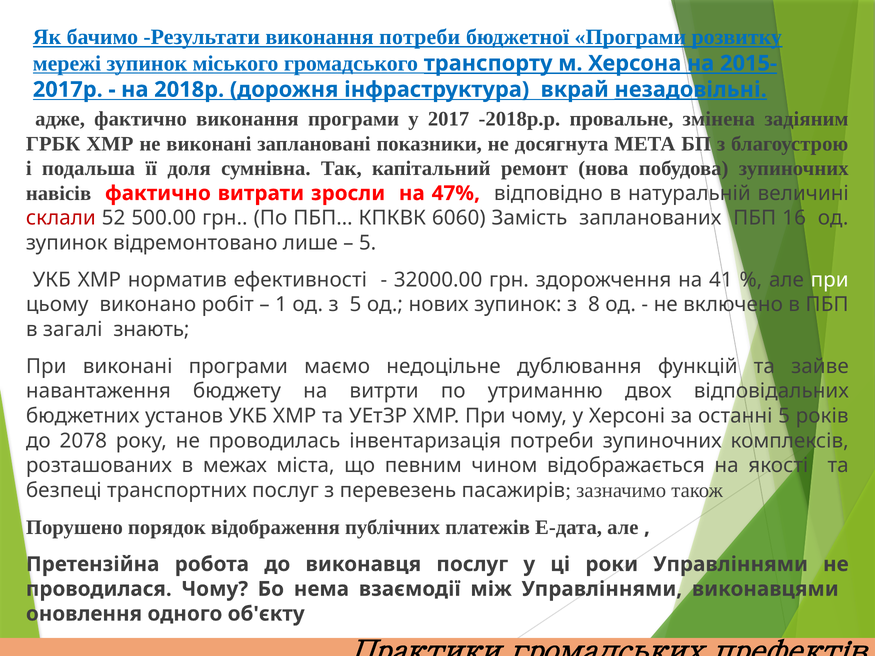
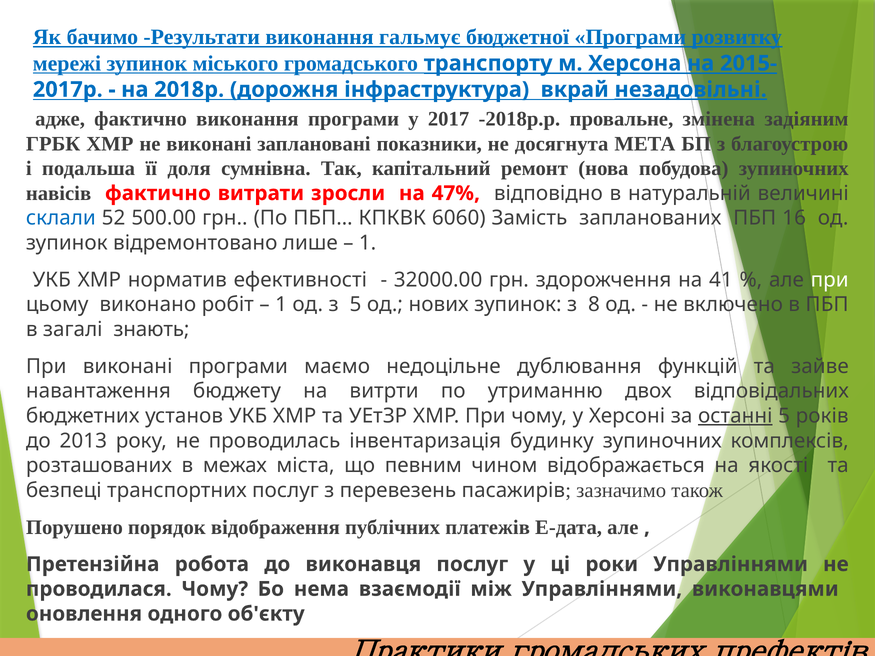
виконання потреби: потреби -> гальмує (420, 37)
склали colour: red -> blue (61, 218)
5: 5 -> 1 (368, 243)
останні underline: none -> present (735, 416)
2078: 2078 -> 2013 (83, 441)
інвентаризація потреби: потреби -> будинку (552, 441)
